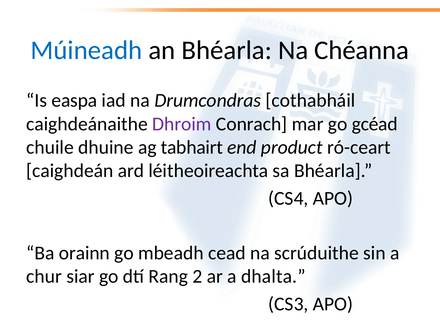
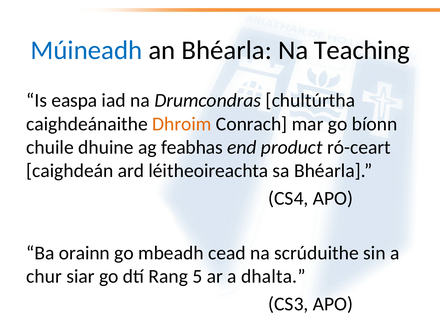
Chéanna: Chéanna -> Teaching (362, 50)
cothabháil: cothabháil -> chultúrtha (310, 100)
Dhroim colour: purple -> orange (182, 124)
gcéad: gcéad -> bíonn (375, 124)
tabhairt: tabhairt -> feabhas (192, 147)
2: 2 -> 5 (197, 276)
